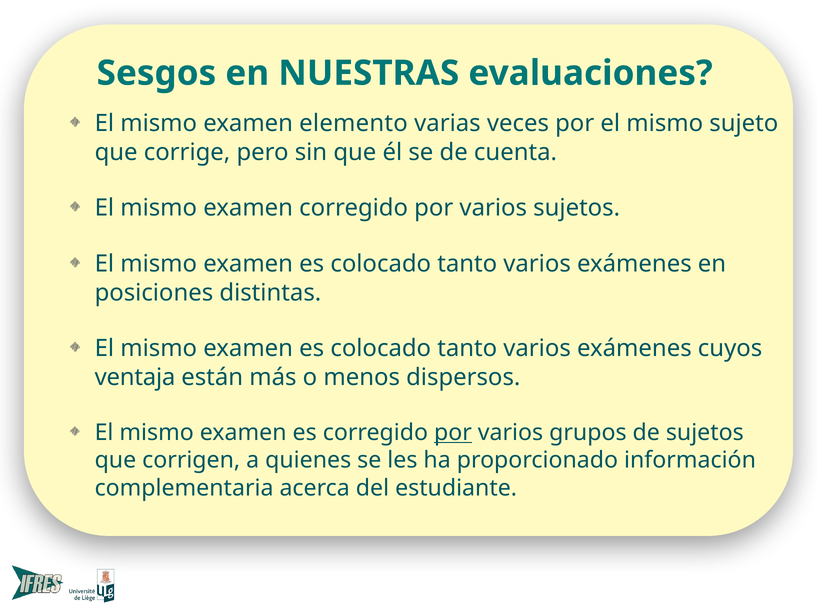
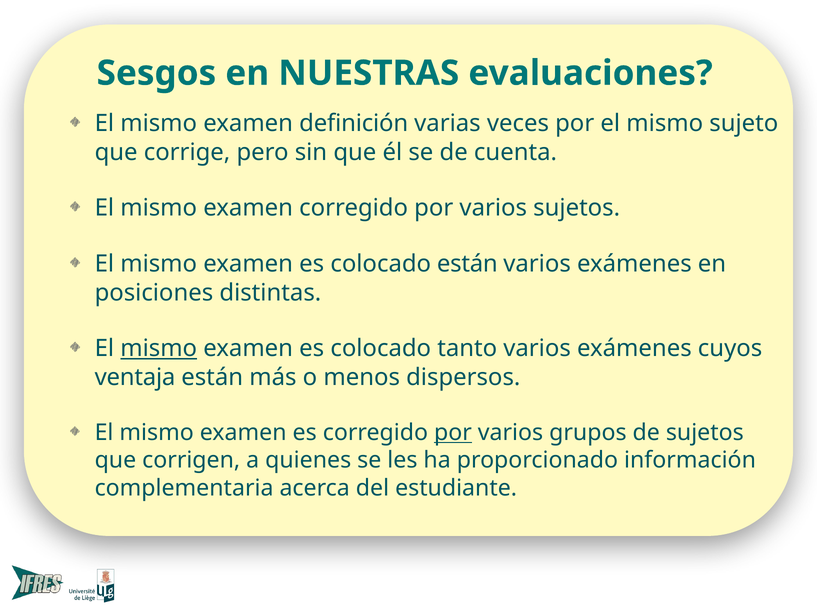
elemento: elemento -> definición (354, 123)
tanto: tanto -> están (467, 264)
mismo underline: none -> present (159, 348)
